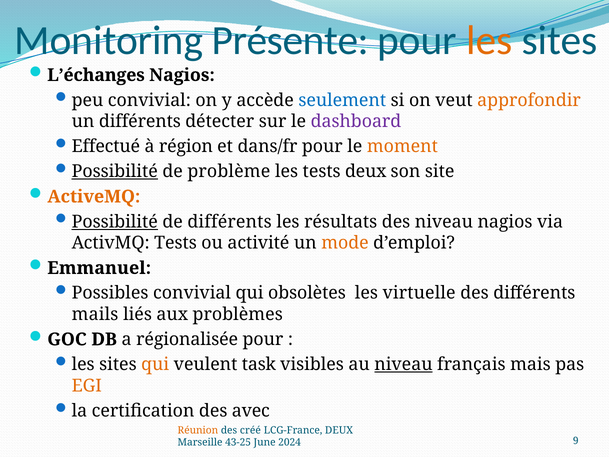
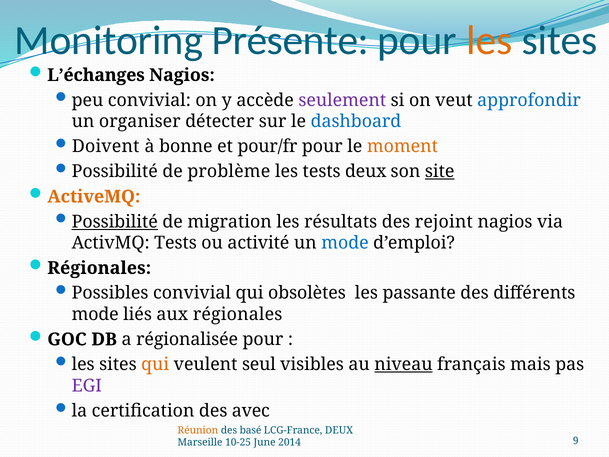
seulement colour: blue -> purple (342, 100)
approfondir colour: orange -> blue (529, 100)
un différents: différents -> organiser (140, 121)
dashboard colour: purple -> blue (356, 121)
Effectué: Effectué -> Doivent (106, 146)
région: région -> bonne (186, 146)
dans/fr: dans/fr -> pour/fr (267, 146)
Possibilité underline: present -> none (115, 171)
site underline: none -> present (440, 171)
de différents: différents -> migration (230, 222)
des niveau: niveau -> rejoint (444, 222)
mode colour: orange -> blue (345, 243)
Emmanuel: Emmanuel -> Régionales (99, 268)
virtuelle: virtuelle -> passante (419, 293)
mails: mails -> mode (95, 314)
aux problèmes: problèmes -> régionales (238, 314)
task: task -> seul (259, 364)
EGI colour: orange -> purple (87, 386)
créé: créé -> basé (251, 430)
43-25: 43-25 -> 10-25 (238, 442)
2024: 2024 -> 2014 (290, 442)
